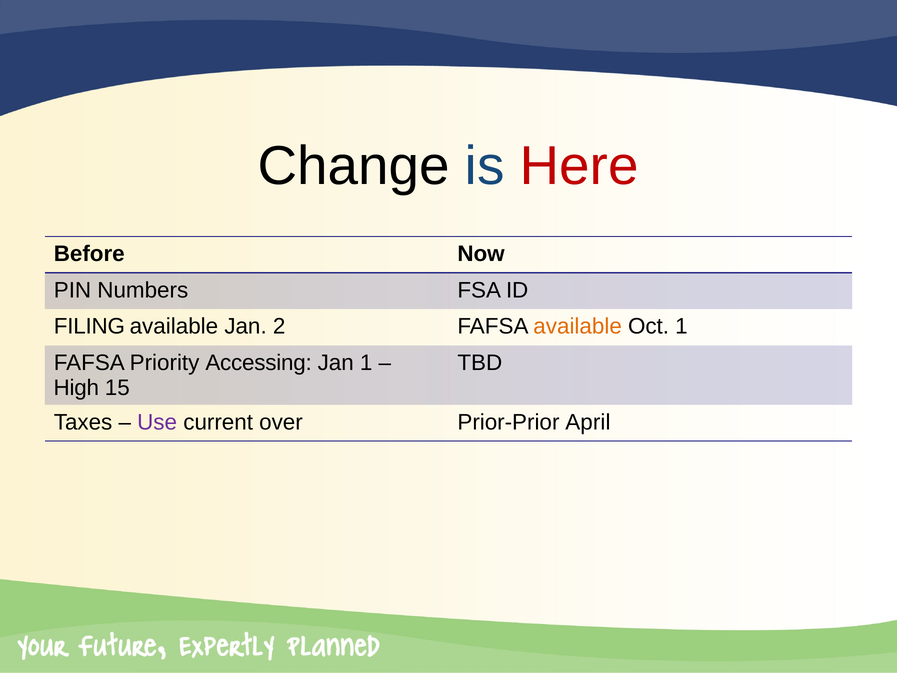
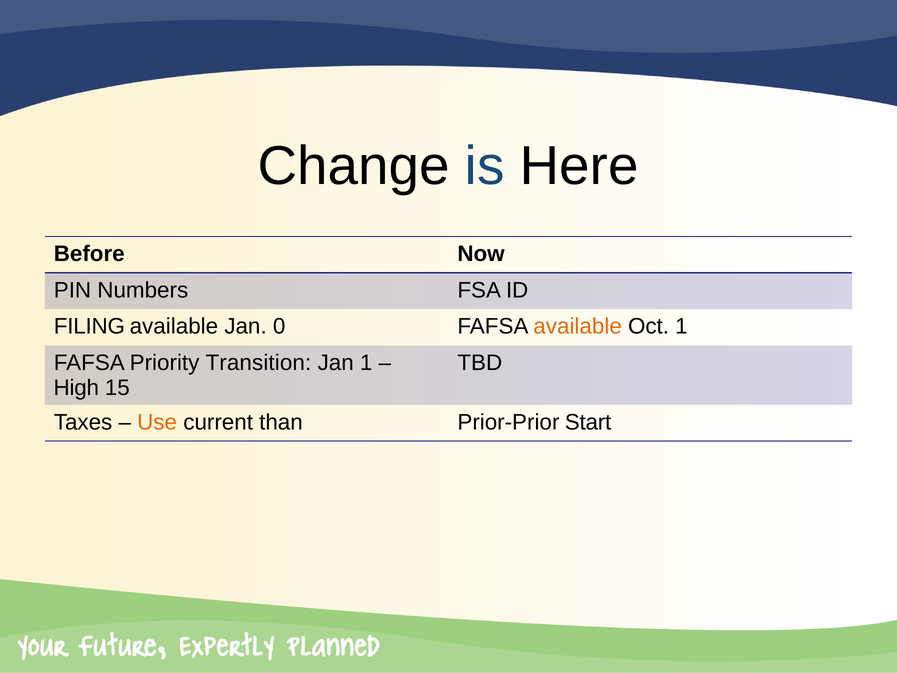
Here colour: red -> black (579, 166)
2: 2 -> 0 (279, 326)
Accessing: Accessing -> Transition (258, 363)
Use colour: purple -> orange (157, 422)
over: over -> than (281, 422)
April: April -> Start (588, 422)
